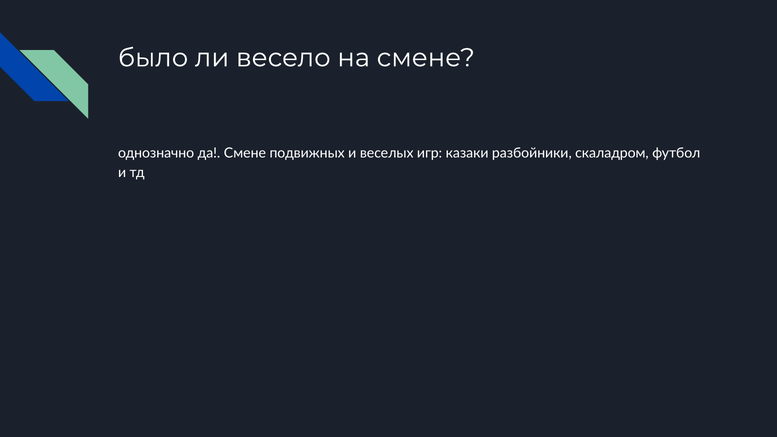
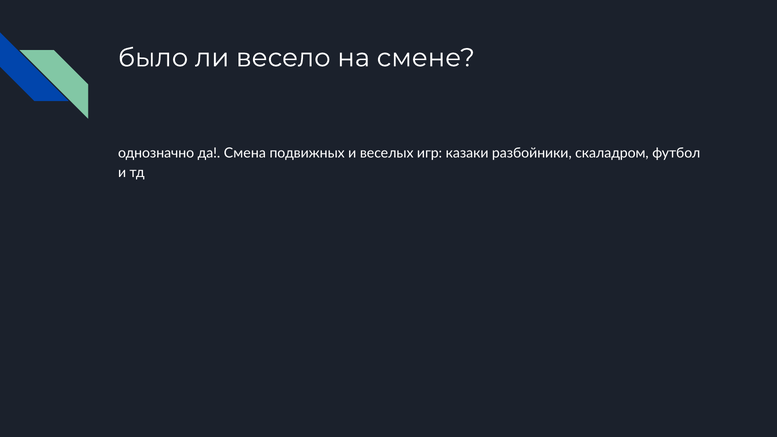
да Смене: Смене -> Смена (245, 153)
